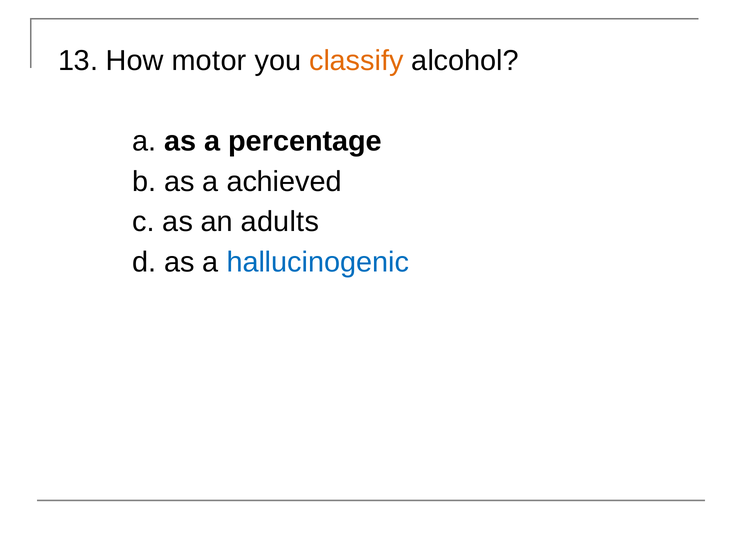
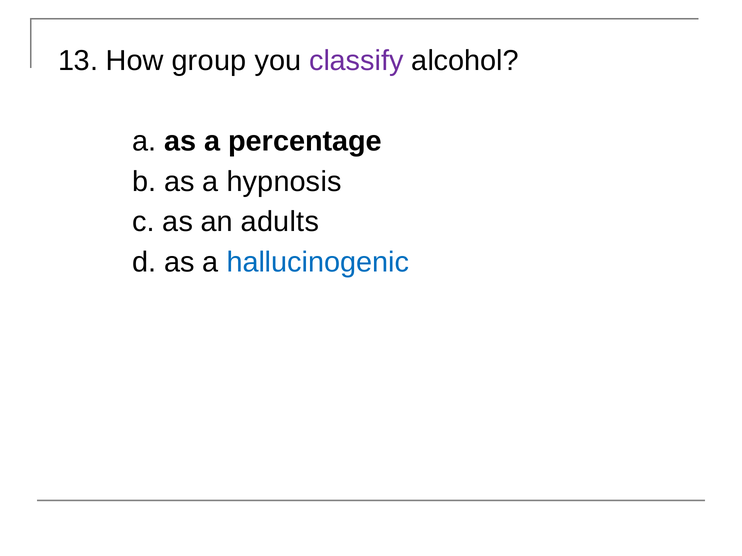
motor: motor -> group (209, 61)
classify colour: orange -> purple (356, 61)
achieved: achieved -> hypnosis (284, 182)
